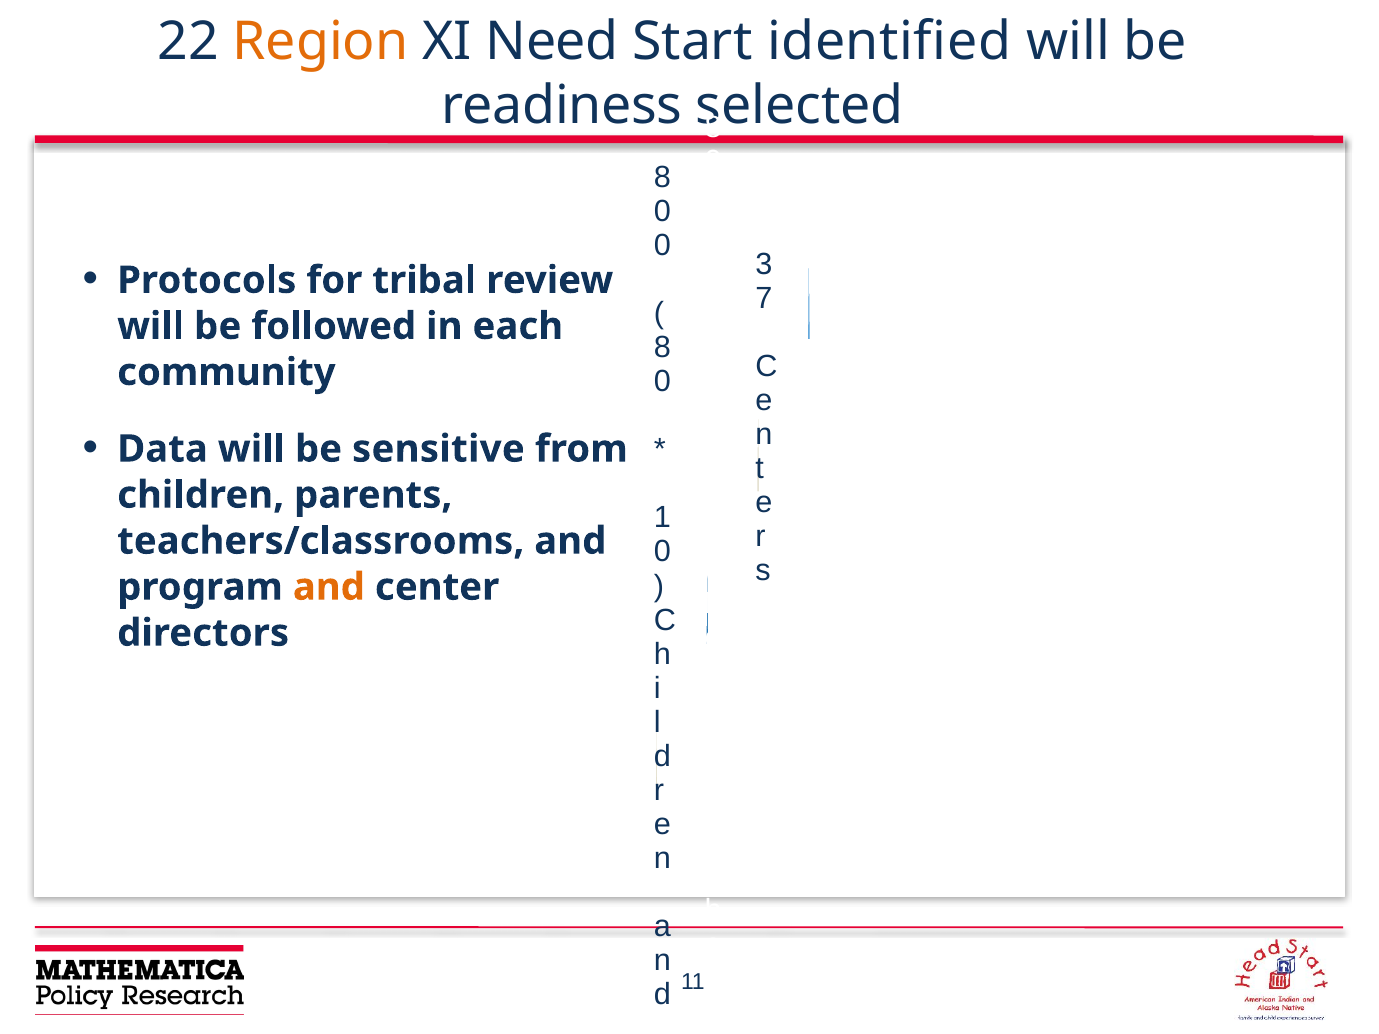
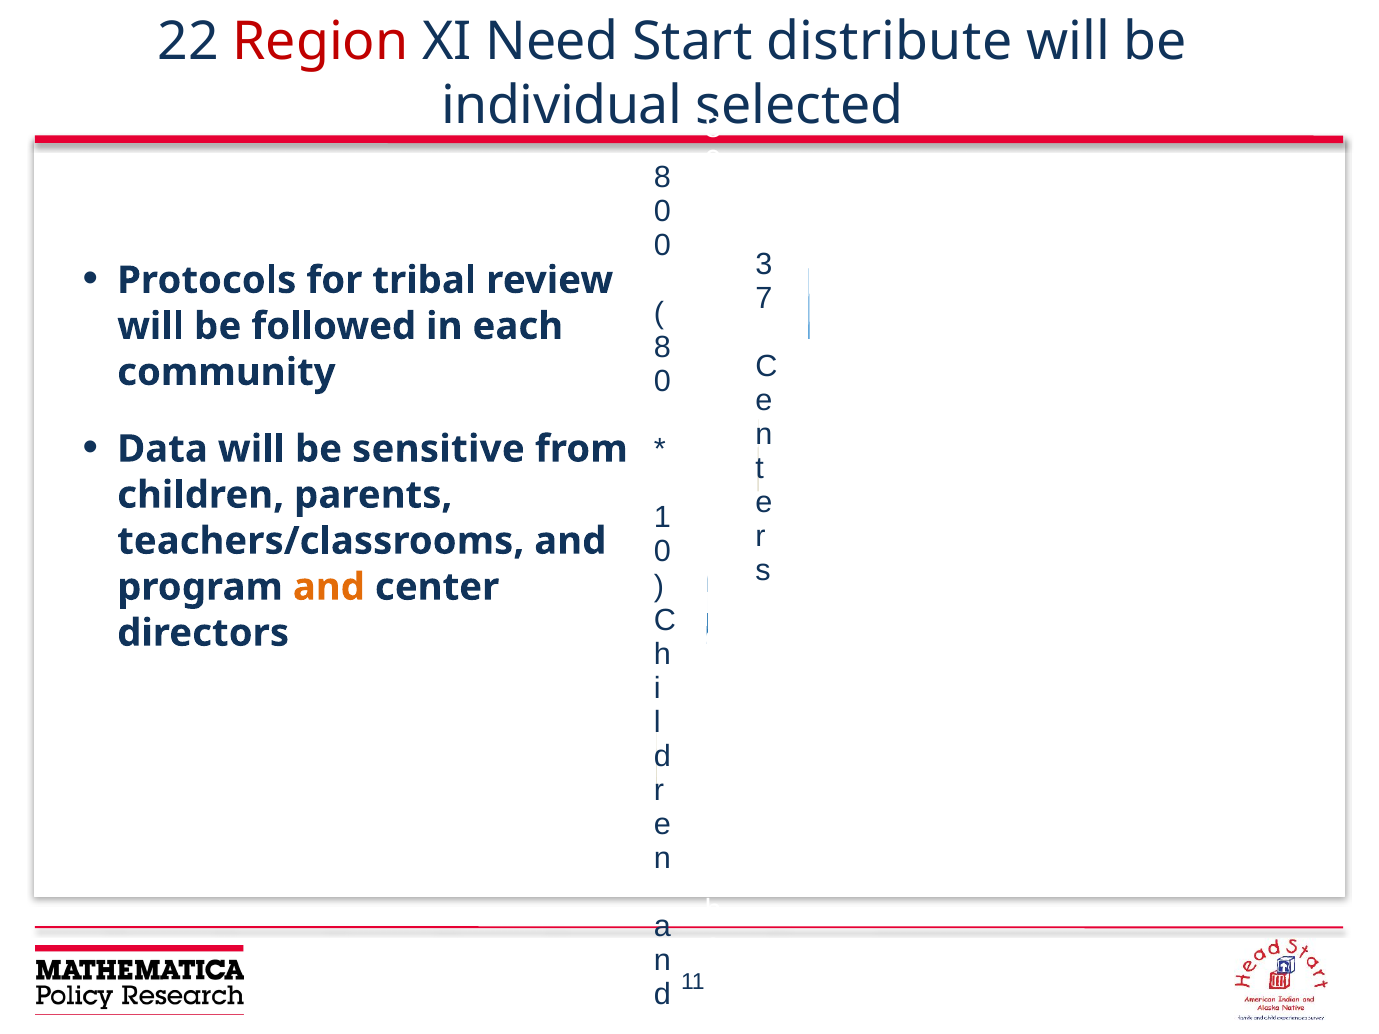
Region colour: orange -> red (321, 41)
identified: identified -> distribute (889, 41)
readiness: readiness -> individual (562, 106)
